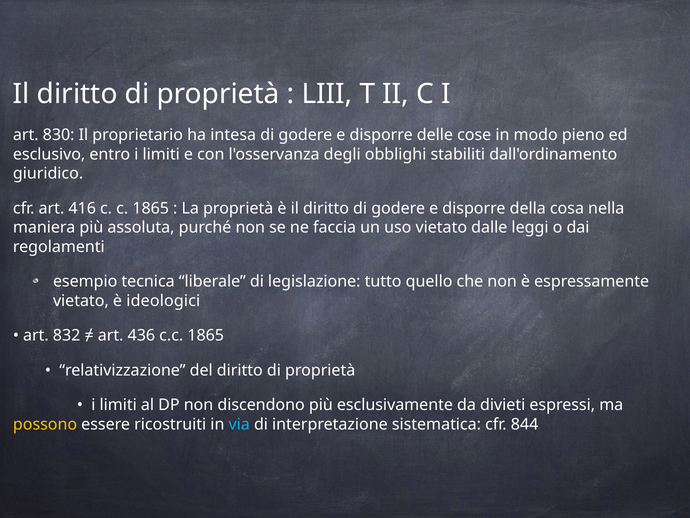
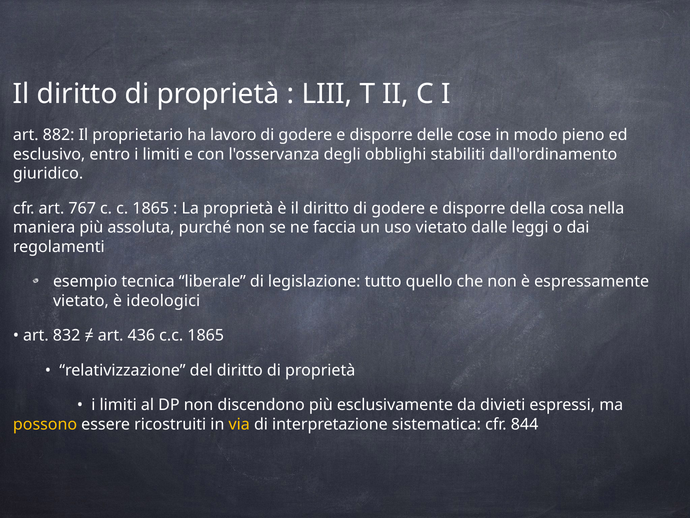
830: 830 -> 882 (59, 135)
intesa: intesa -> lavoro (233, 135)
416: 416 -> 767 (82, 208)
via colour: light blue -> yellow (239, 424)
